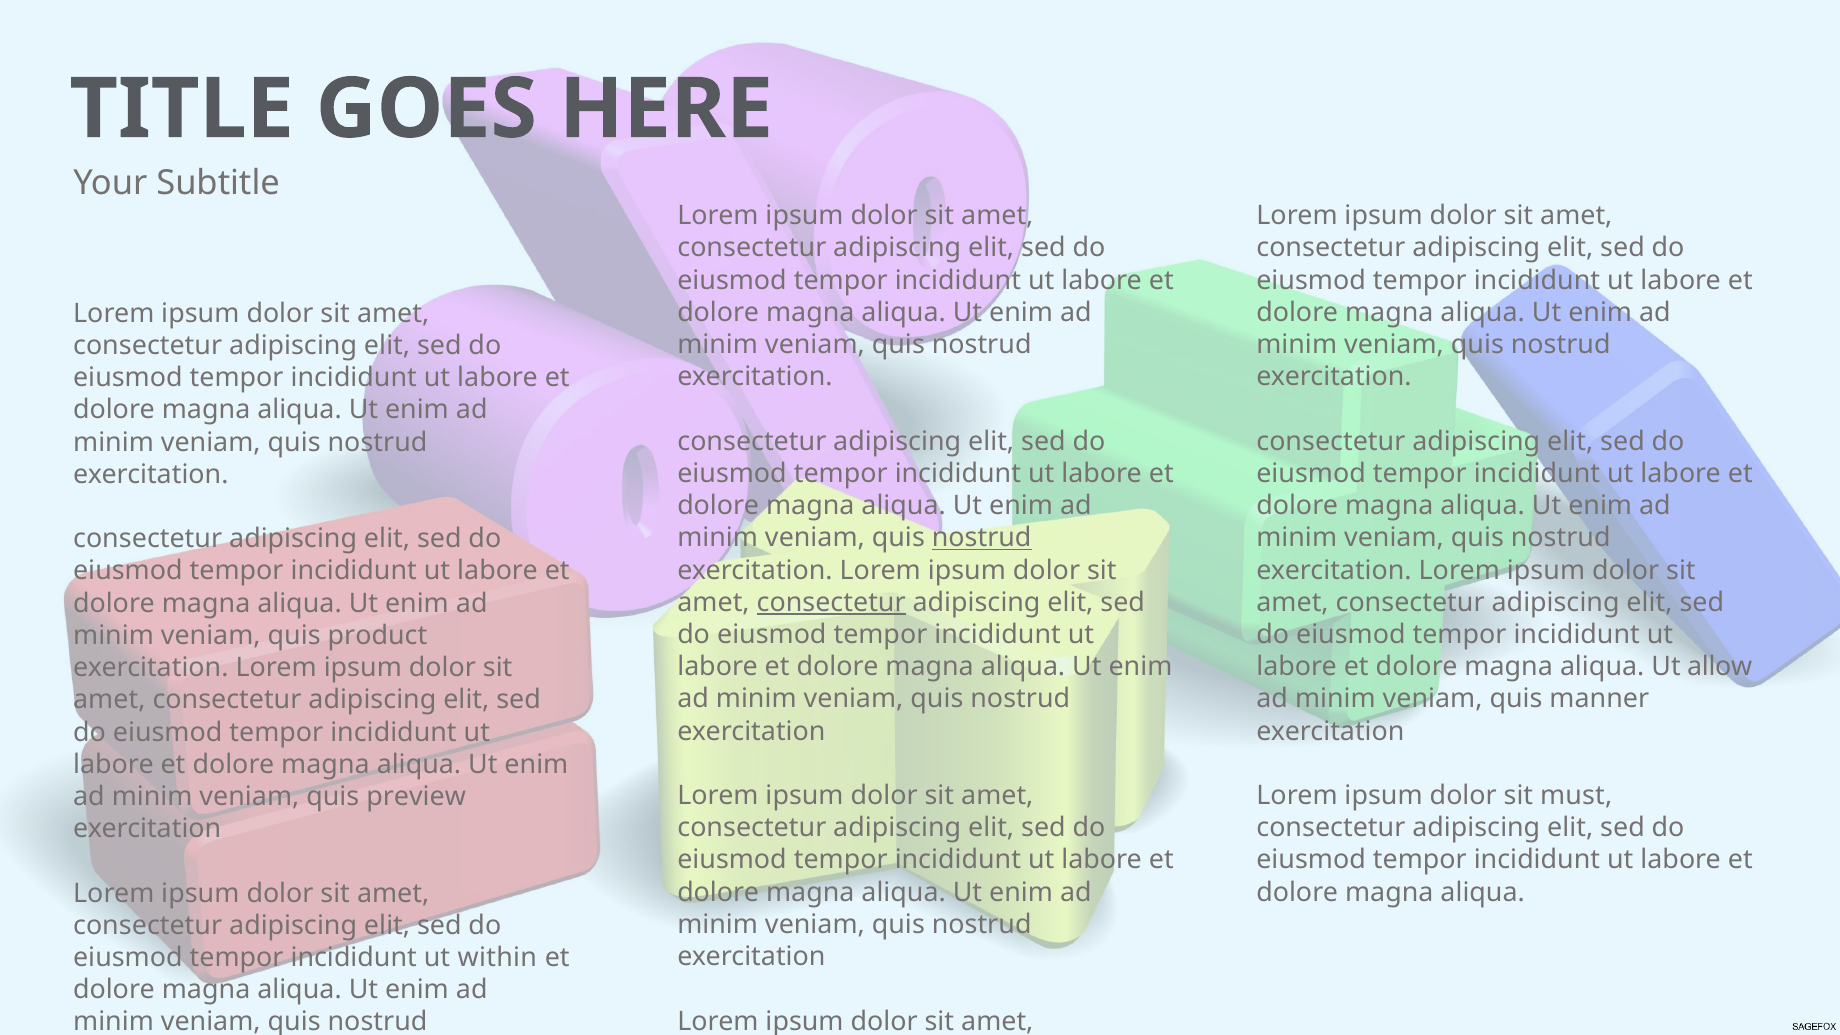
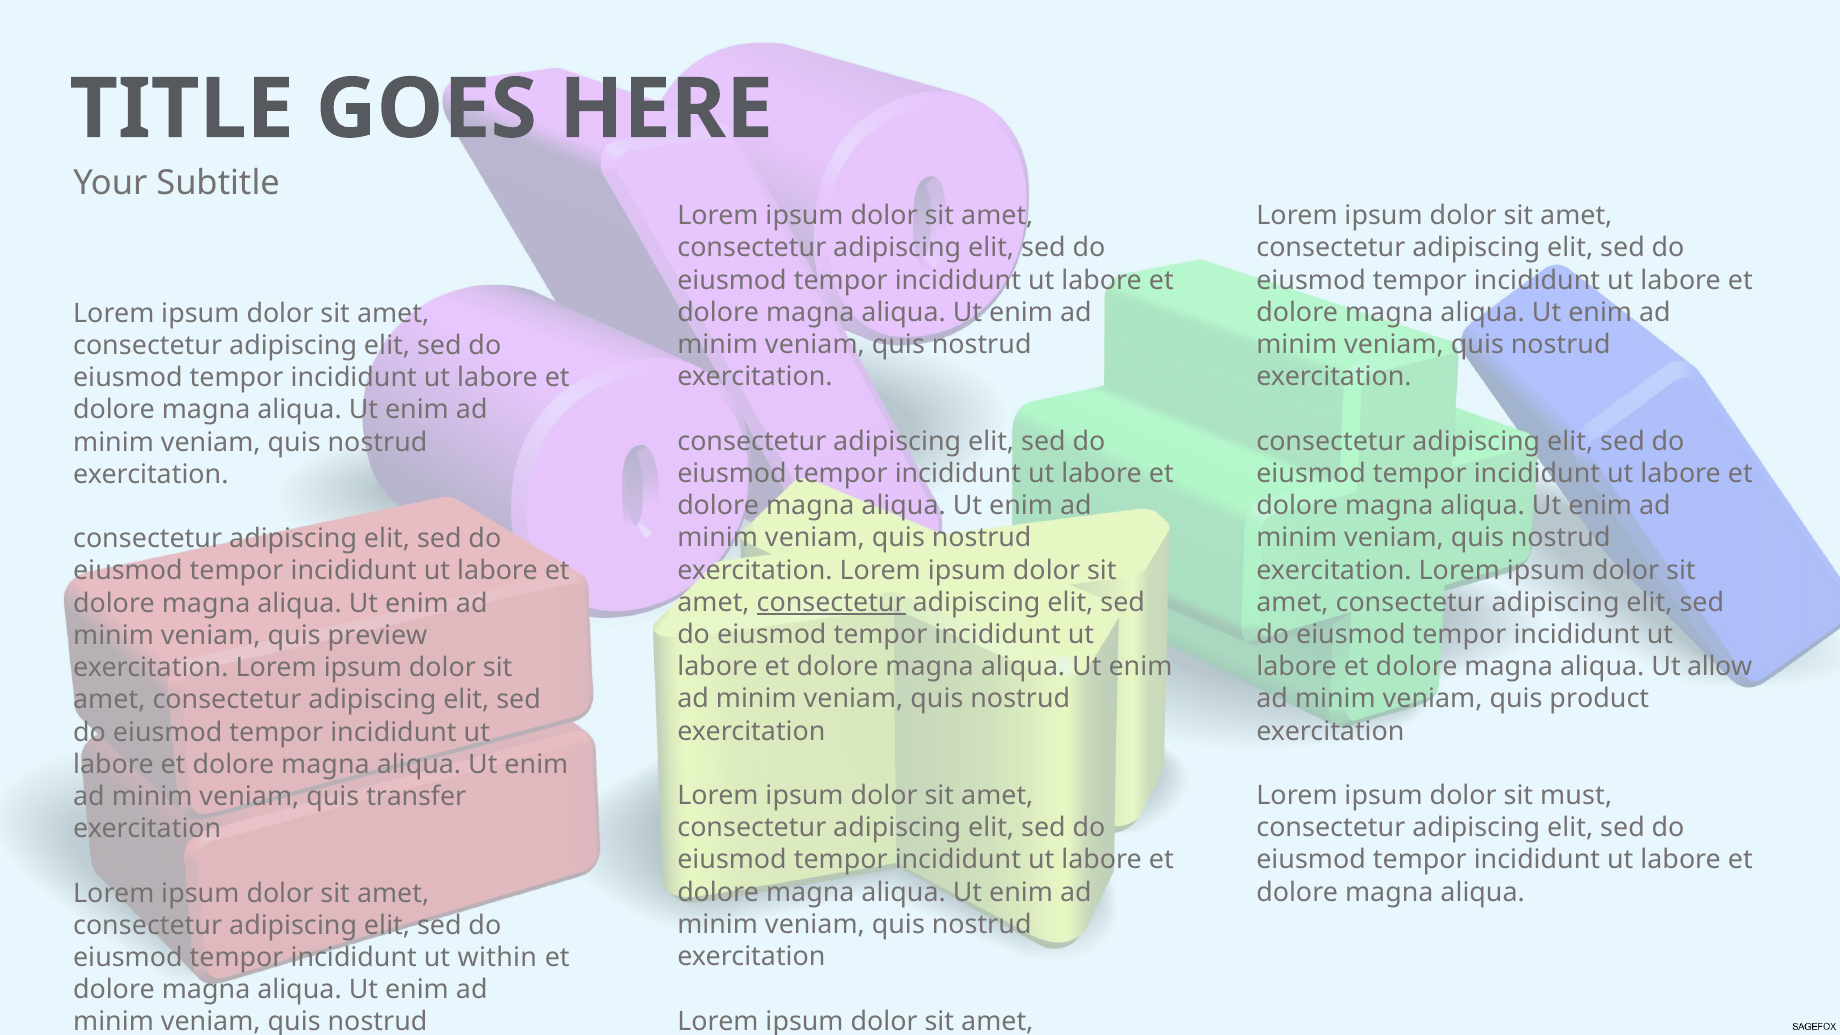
nostrud underline: present -> none (982, 538)
product: product -> preview (377, 635)
manner: manner -> product (1599, 699)
preview: preview -> transfer (416, 797)
